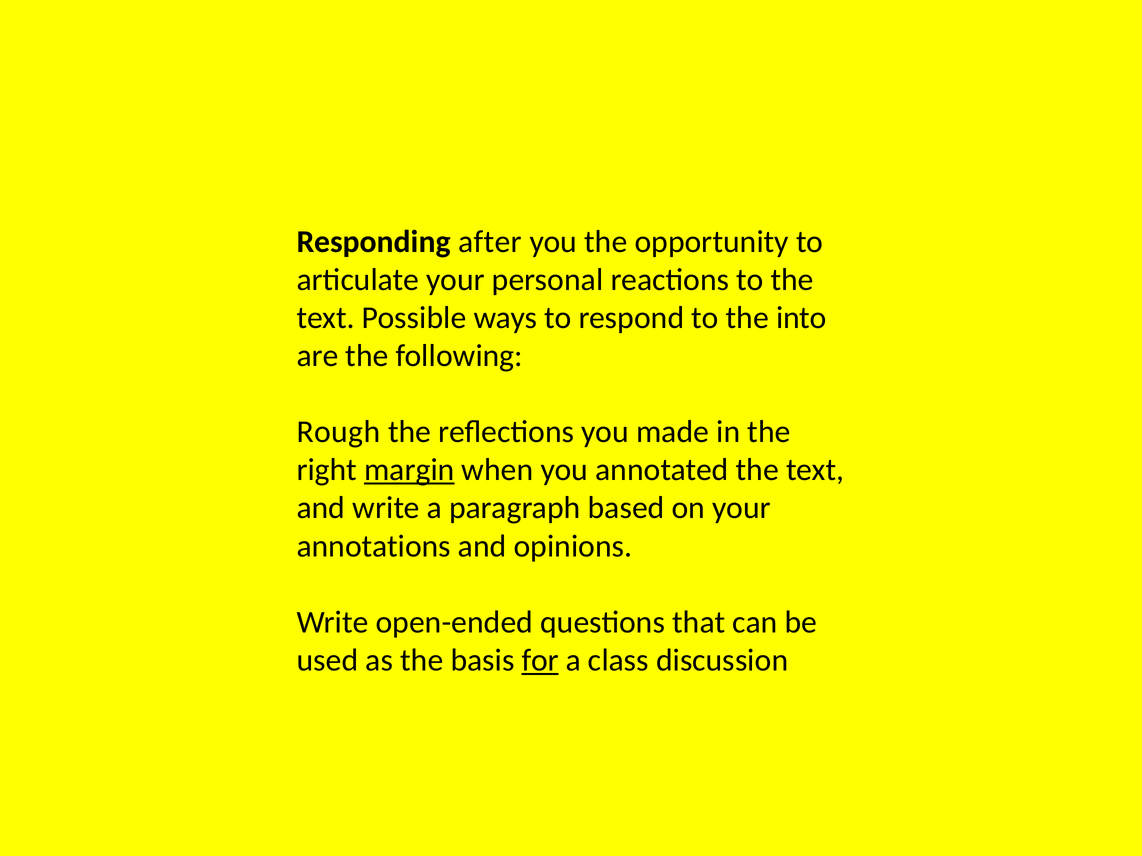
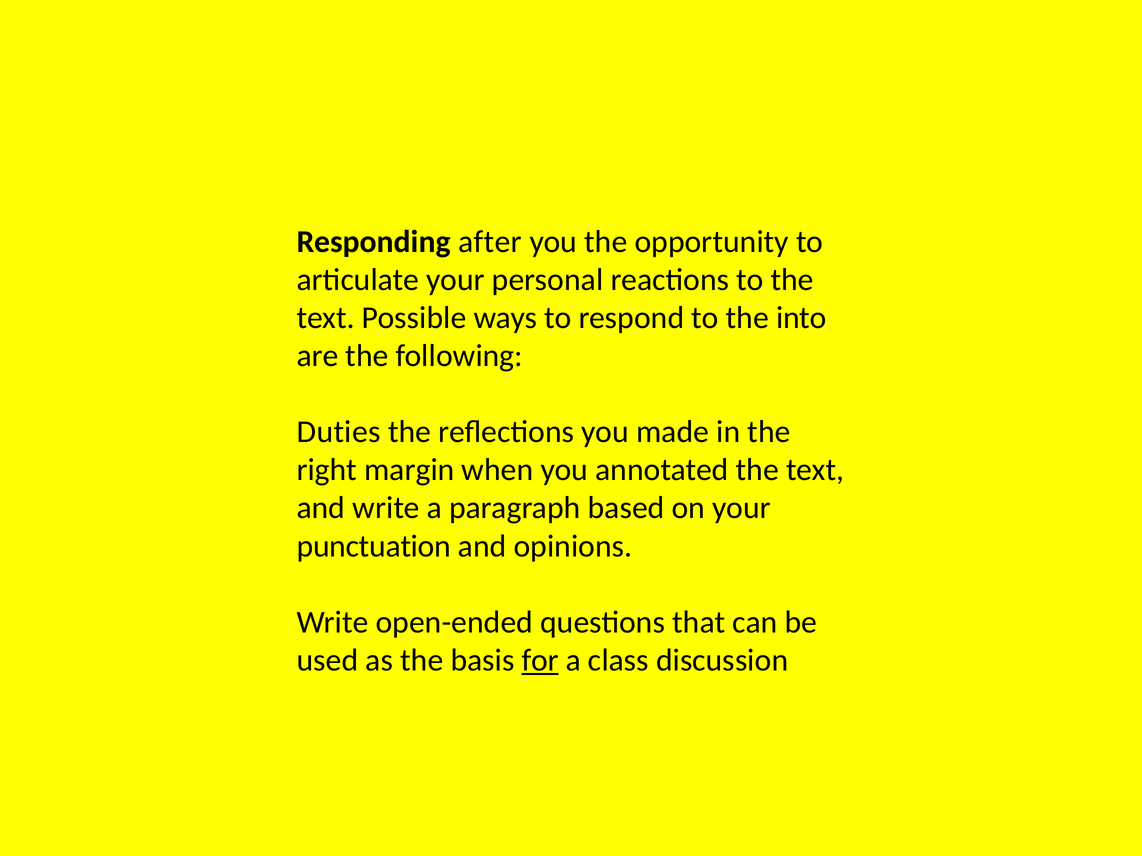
Rough: Rough -> Duties (339, 432)
margin underline: present -> none (409, 470)
annotations: annotations -> punctuation (374, 546)
